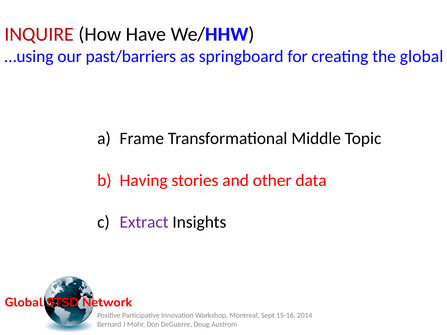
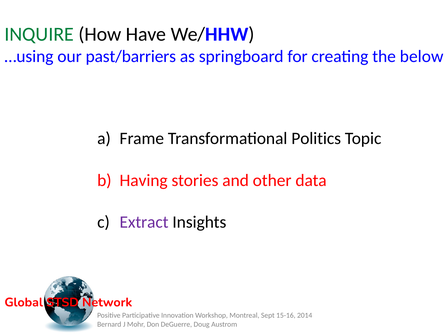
INQUIRE colour: red -> green (39, 34)
the global: global -> below (422, 57)
Middle: Middle -> Politics (316, 139)
